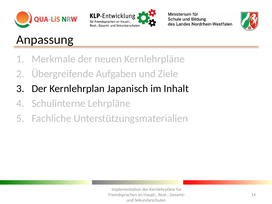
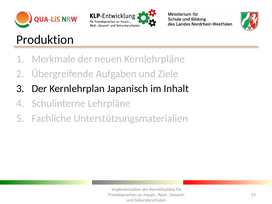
Anpassung: Anpassung -> Produktion (45, 40)
